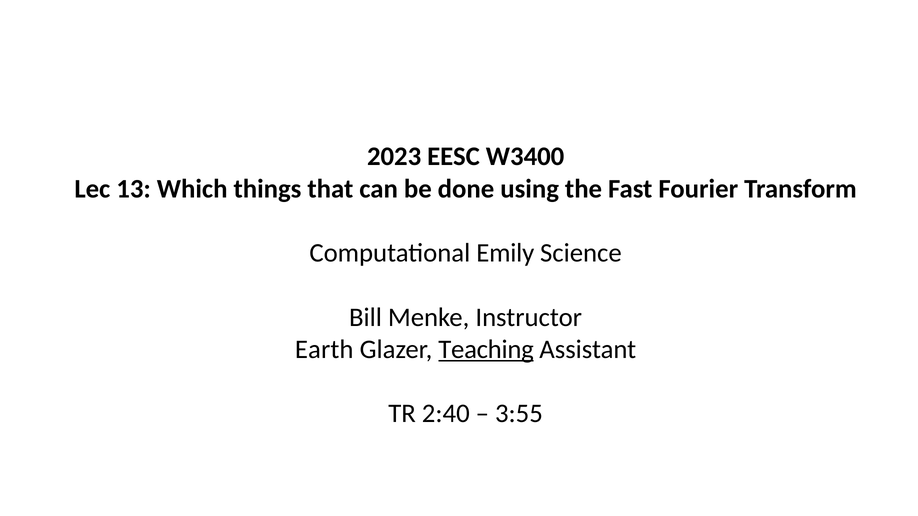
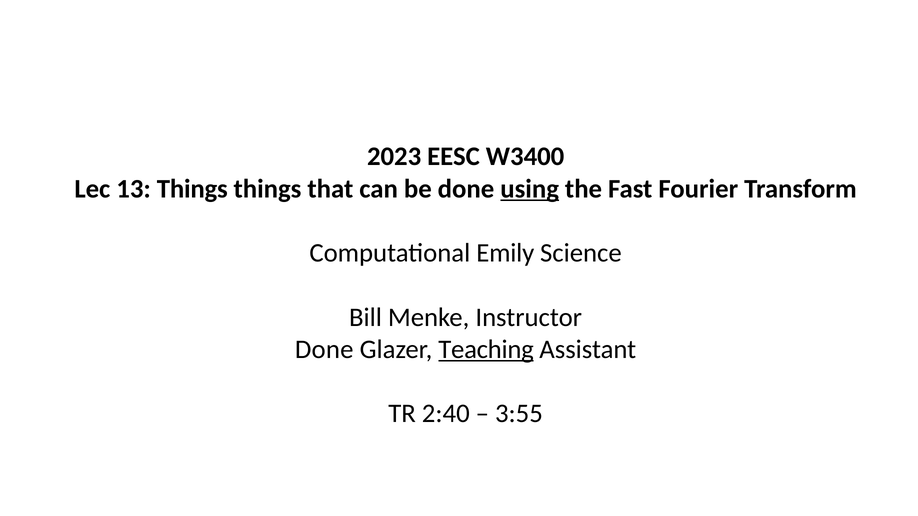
13 Which: Which -> Things (192, 189)
using underline: none -> present (530, 189)
Earth: Earth -> Done (324, 350)
